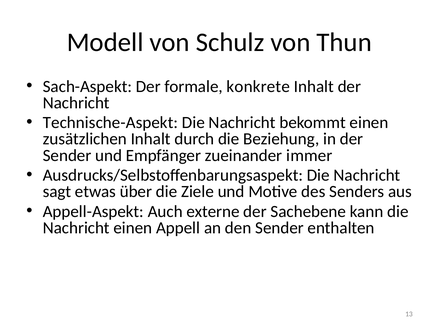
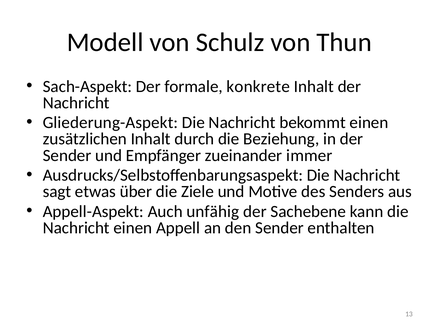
Technische-Aspekt: Technische-Aspekt -> Gliederung-Aspekt (110, 123)
externe: externe -> unfähig (213, 212)
